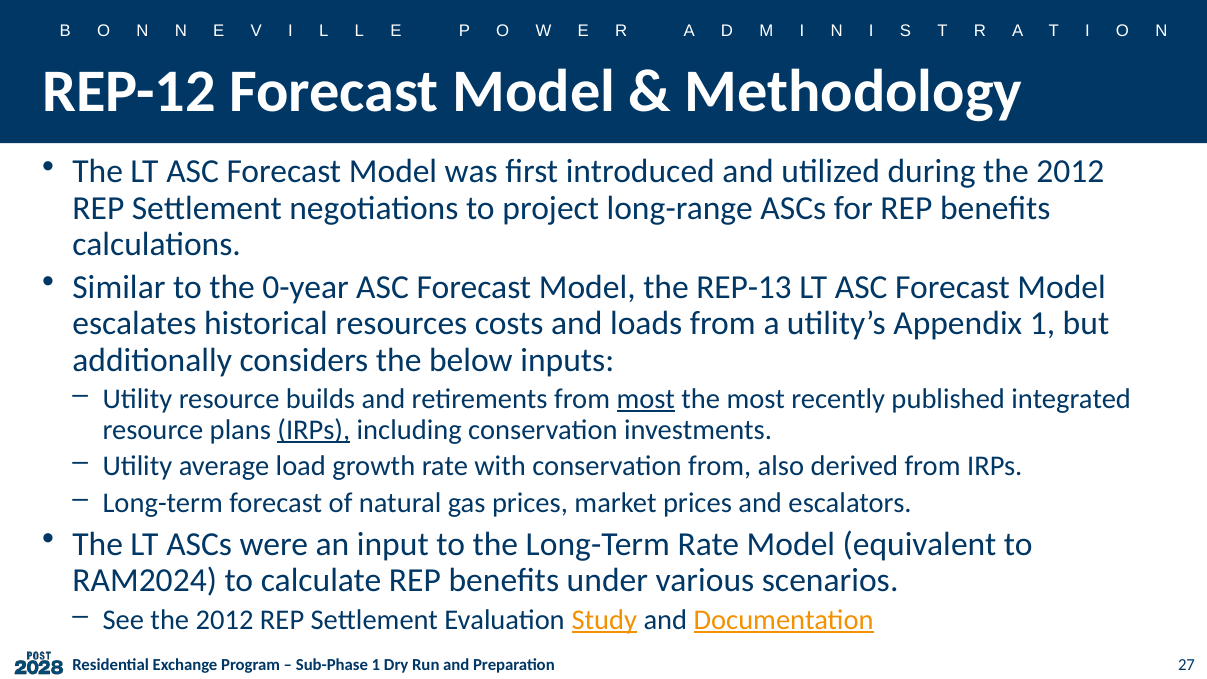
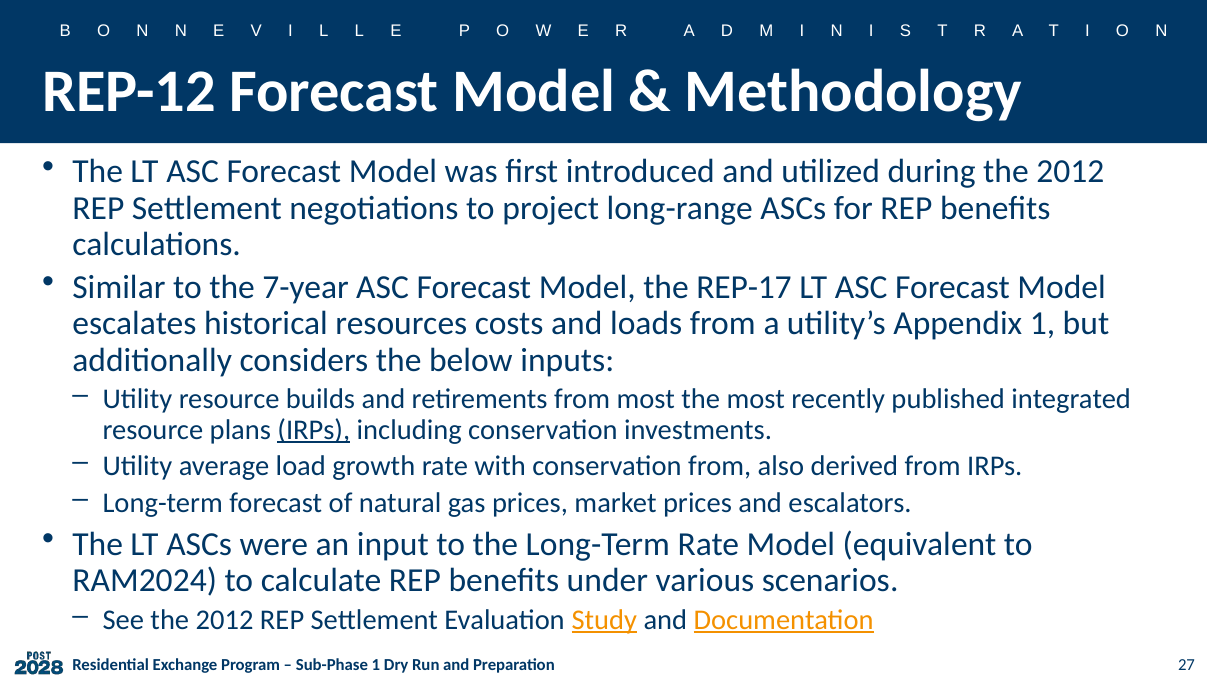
0-year: 0-year -> 7-year (306, 288)
REP-13: REP-13 -> REP-17 (744, 288)
most underline: present -> none (646, 399)
